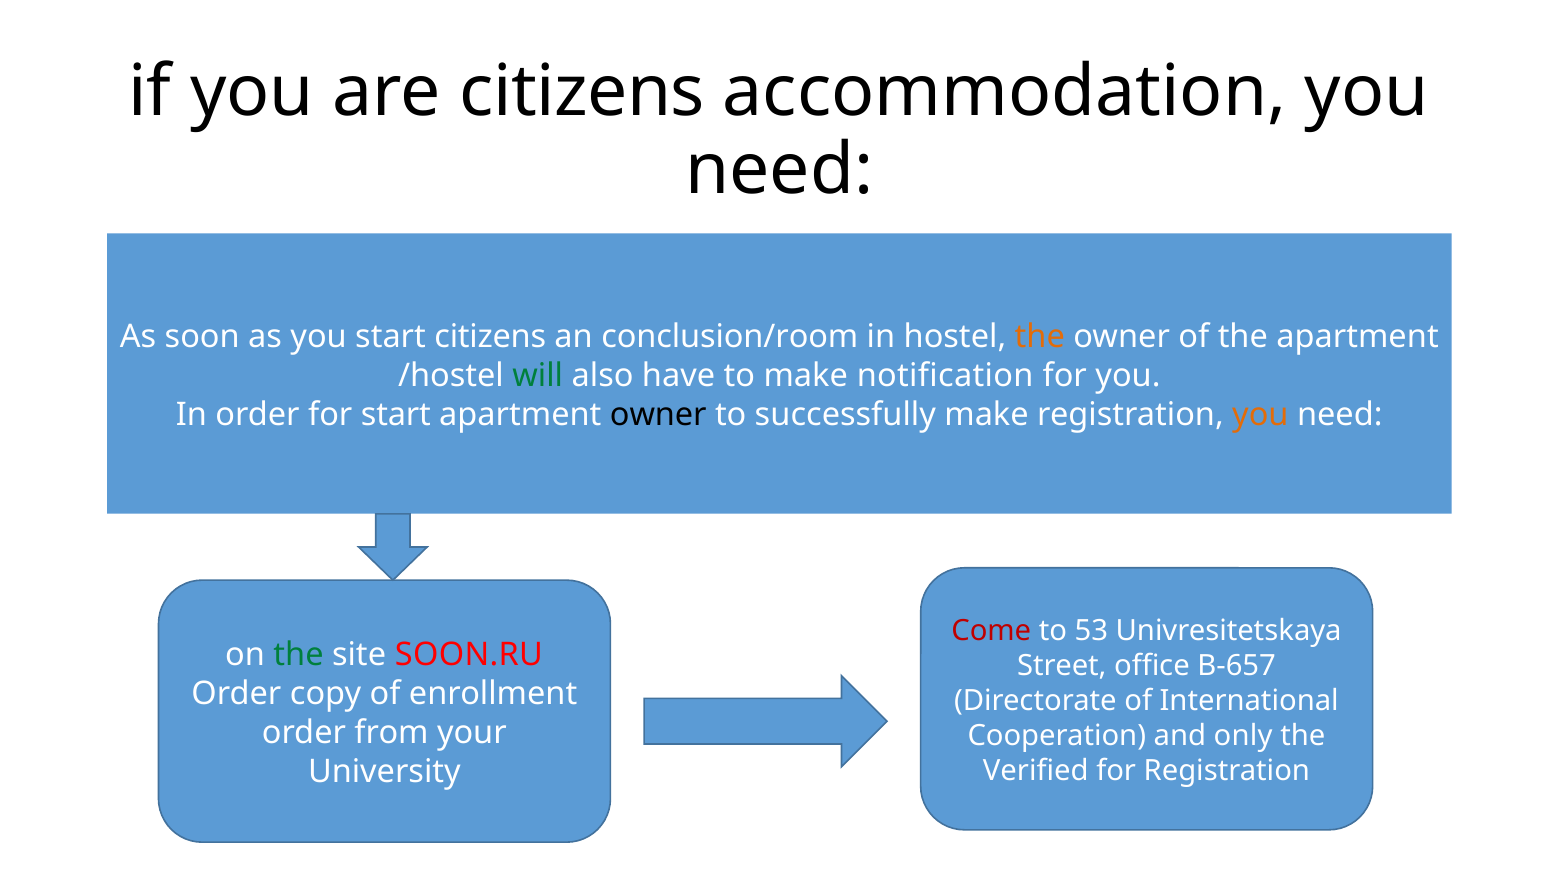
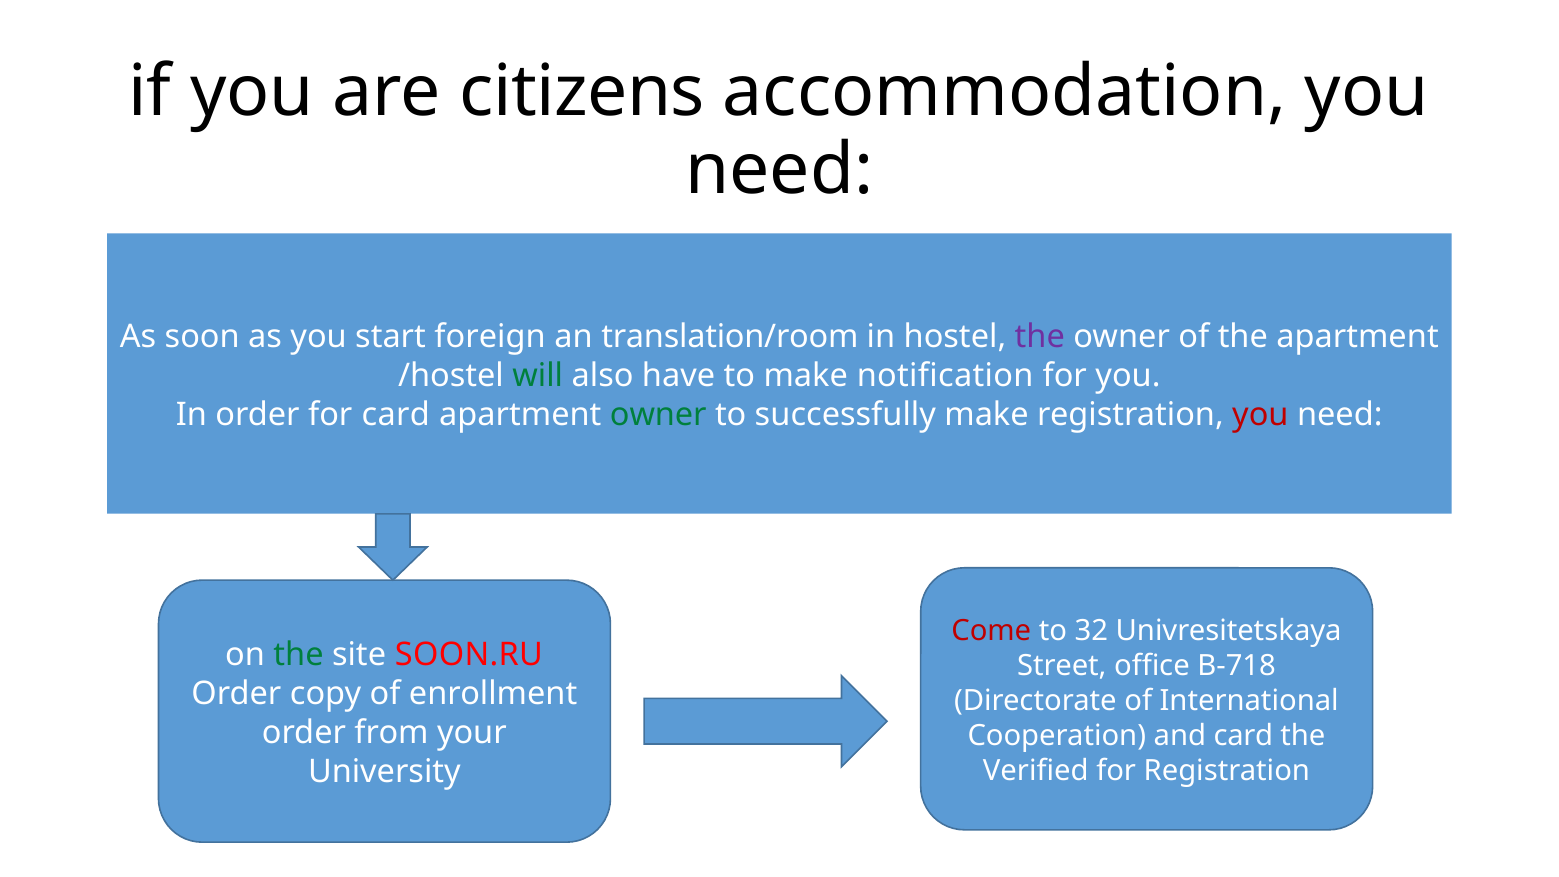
start citizens: citizens -> foreign (490, 337)
conclusion/room: conclusion/room -> translation/room (730, 337)
the colour: orange -> purple (1040, 337)
for start: start -> card (396, 415)
owner colour: black -> green (658, 415)
you colour: orange -> red (1260, 415)
53: 53 -> 32 (1091, 631)
B-657: B-657 -> B-718 (1237, 666)
and only: only -> card (1243, 736)
